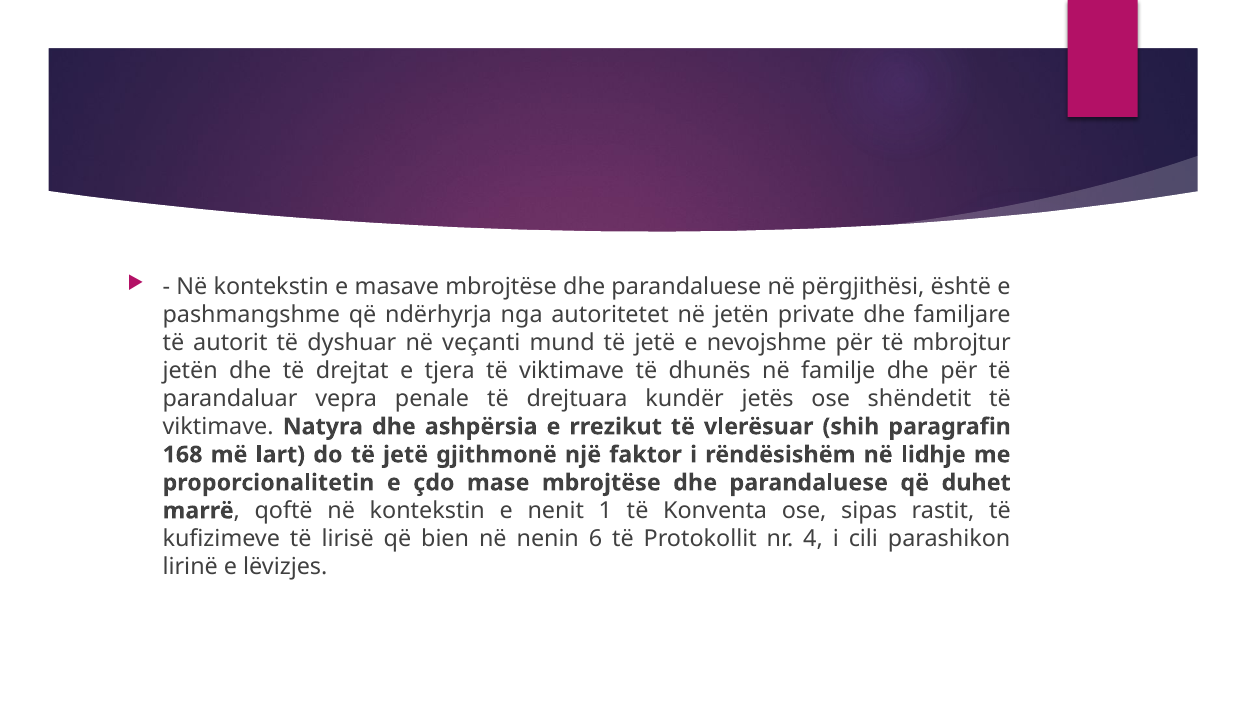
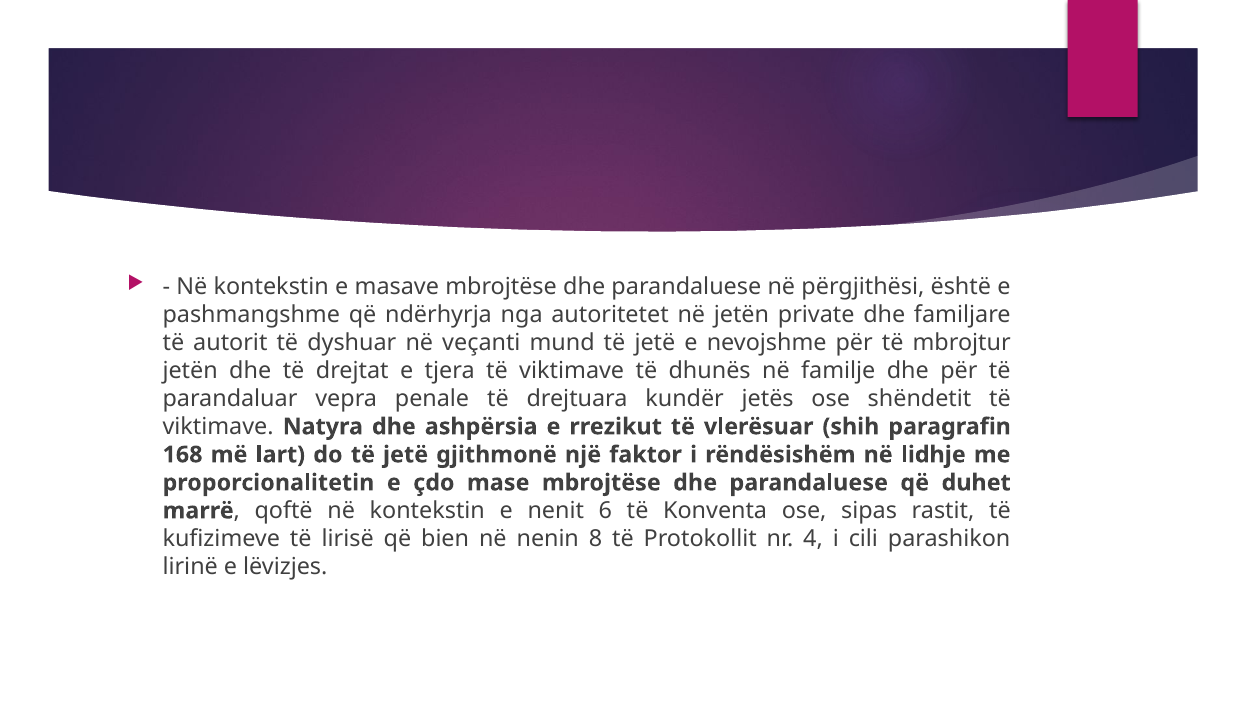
1: 1 -> 6 (605, 511)
6: 6 -> 8 (596, 539)
